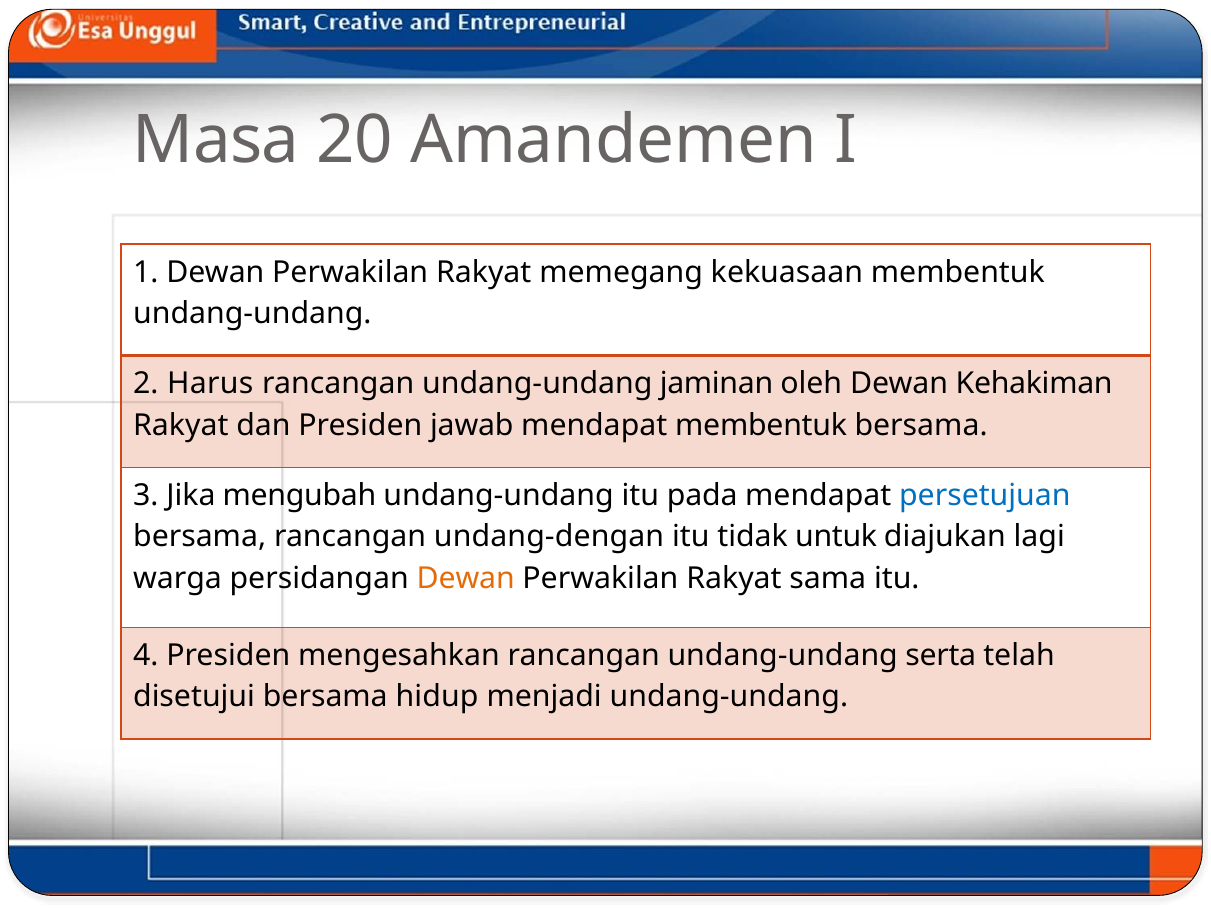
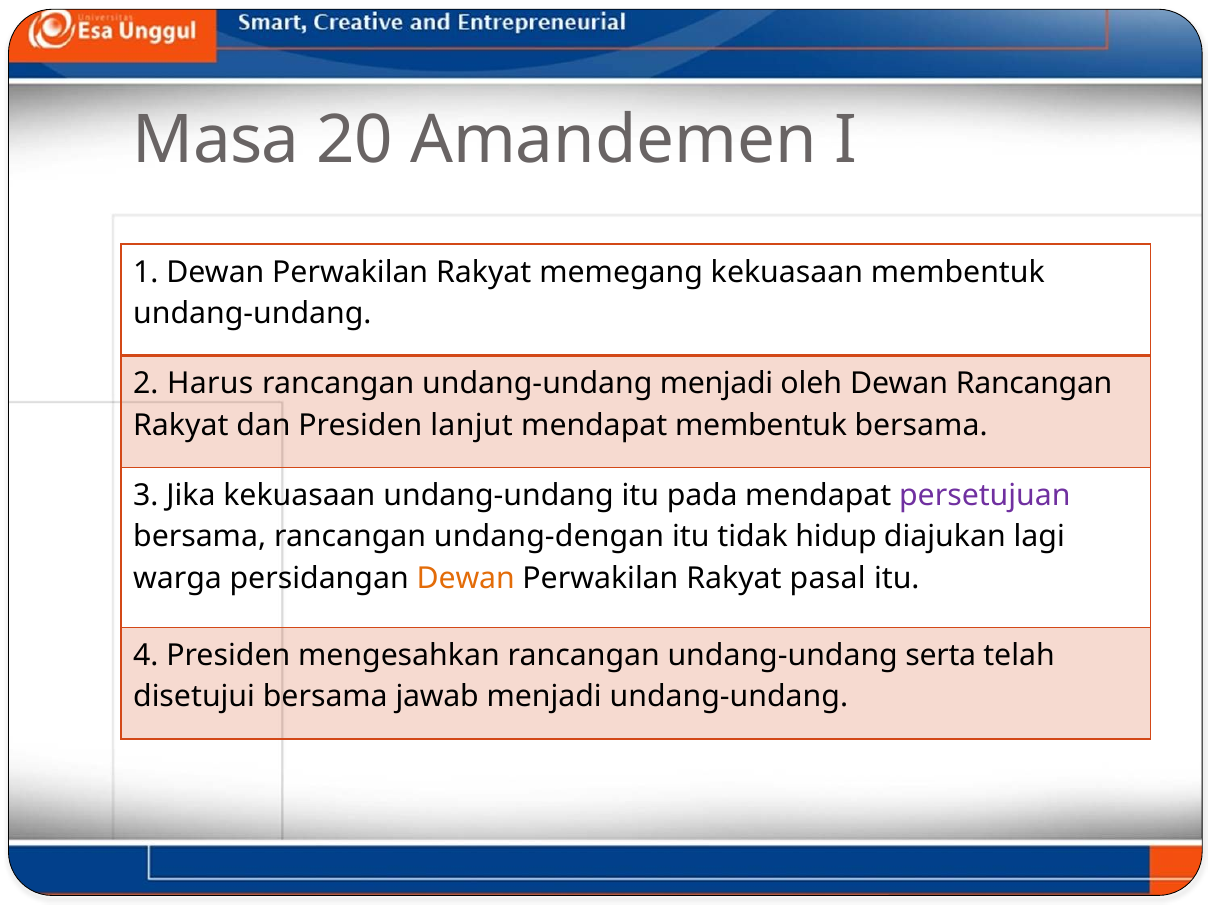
undang-undang jaminan: jaminan -> menjadi (717, 384)
Dewan Kehakiman: Kehakiman -> Rancangan (1034, 384)
jawab: jawab -> lanjut (472, 425)
Jika mengubah: mengubah -> kekuasaan (299, 496)
persetujuan colour: blue -> purple (985, 496)
untuk: untuk -> hidup (836, 537)
sama: sama -> pasal (828, 578)
hidup: hidup -> jawab (437, 697)
